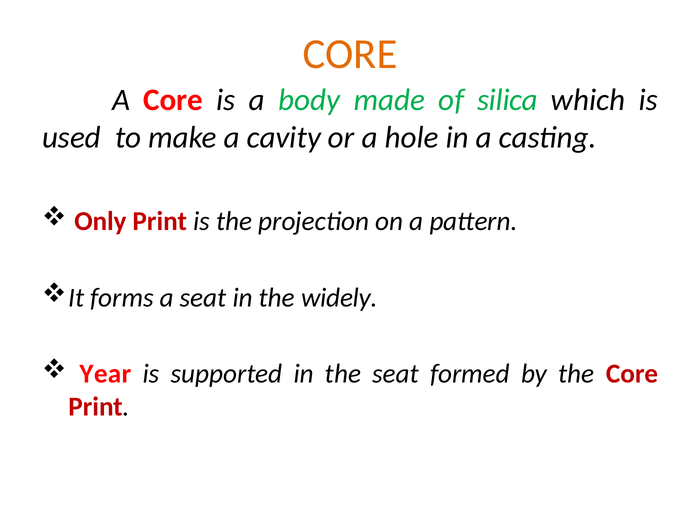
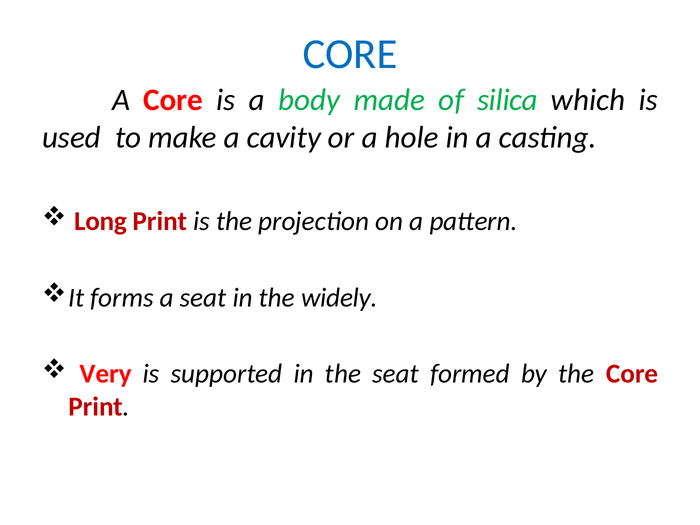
CORE colour: orange -> blue (350, 54)
Only: Only -> Long (100, 221)
Year: Year -> Very (106, 374)
